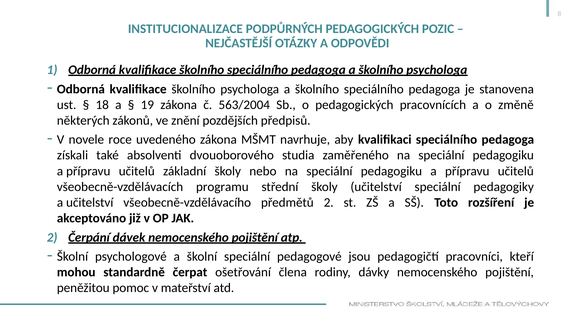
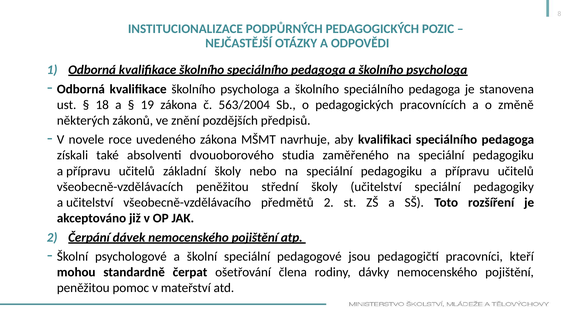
všeobecně-vzdělávacích programu: programu -> peněžitou (222, 187)
